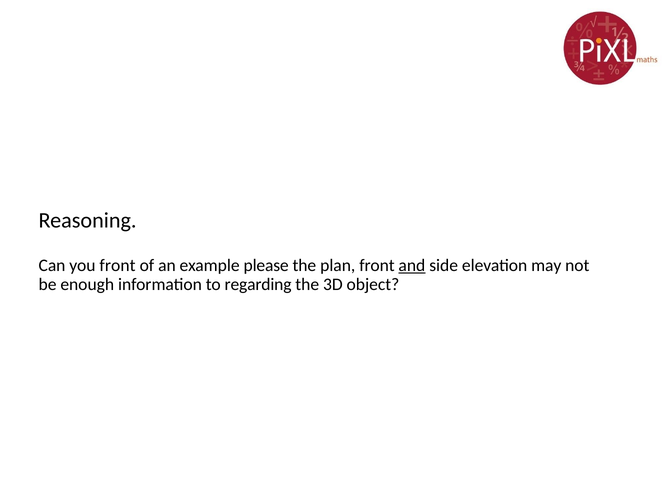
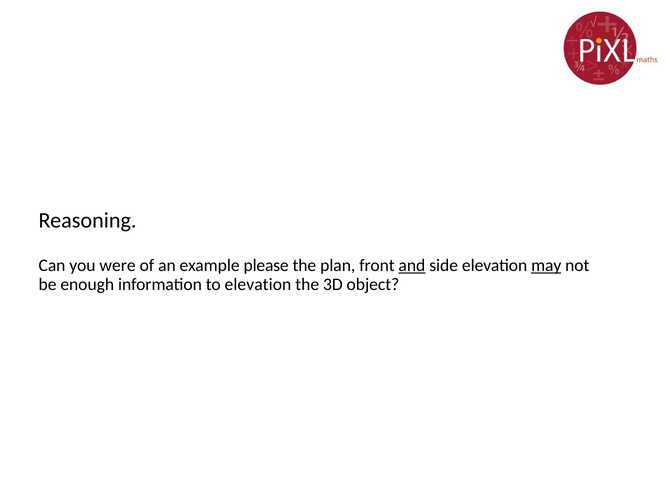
you front: front -> were (118, 266)
may underline: none -> present (546, 266)
to regarding: regarding -> elevation (258, 284)
